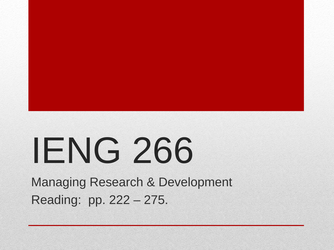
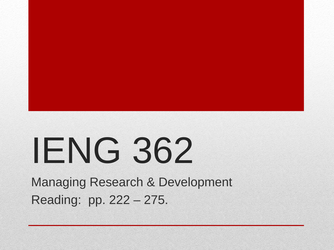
266: 266 -> 362 (163, 151)
